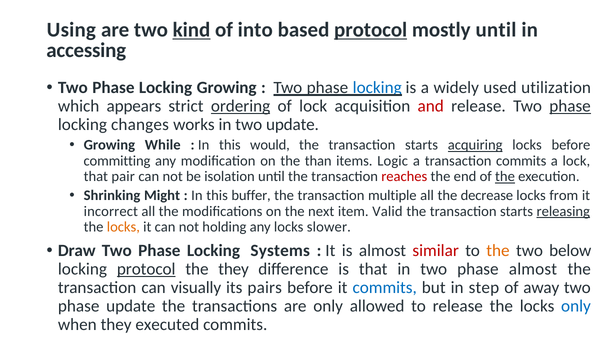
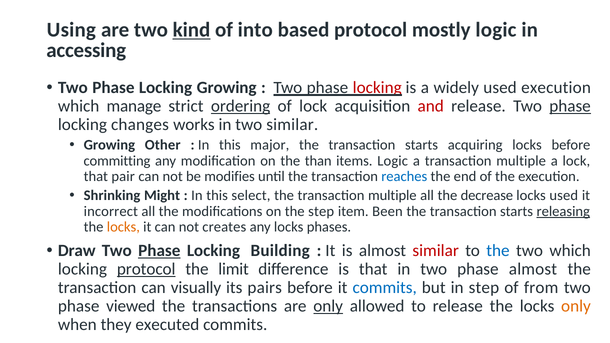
protocol underline: present -> none (371, 30)
mostly until: until -> logic (496, 30)
locking colour: blue -> red (377, 88)
used utilization: utilization -> execution (556, 88)
appears: appears -> manage (134, 106)
two update: update -> similar (292, 125)
While: While -> Other (163, 145)
would: would -> major (270, 145)
acquiring underline: present -> none (475, 145)
a transaction commits: commits -> multiple (521, 161)
isolation: isolation -> modifies (230, 177)
reaches colour: red -> blue (404, 177)
the underline: present -> none (505, 177)
buffer: buffer -> select (251, 196)
locks from: from -> used (564, 196)
the next: next -> step (321, 211)
Valid: Valid -> Been (387, 211)
holding: holding -> creates (224, 227)
slower: slower -> phases (329, 227)
Phase underline: none -> present (159, 251)
Systems: Systems -> Building (280, 251)
the colour: orange -> blue (498, 251)
two below: below -> which (570, 251)
the they: they -> limit (234, 269)
away: away -> from (541, 288)
phase update: update -> viewed (131, 306)
only underline: none -> present (328, 306)
only colour: blue -> orange (576, 306)
